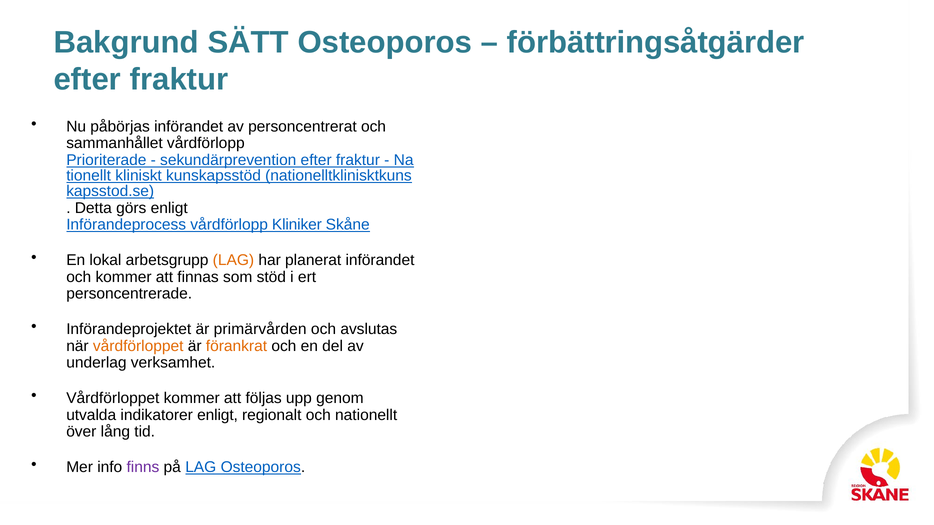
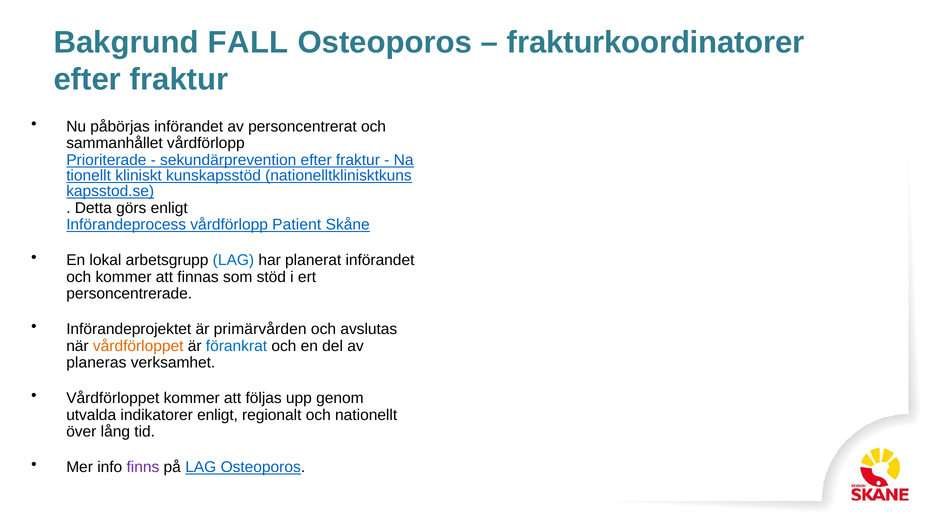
SÄTT: SÄTT -> FALL (248, 42)
förbättringsåtgärder: förbättringsåtgärder -> frakturkoordinatorer (656, 42)
Kliniker: Kliniker -> Patient (297, 225)
LAG colour: orange -> blue (233, 260)
förankrat colour: orange -> blue (236, 346)
underlag: underlag -> planeras (96, 363)
